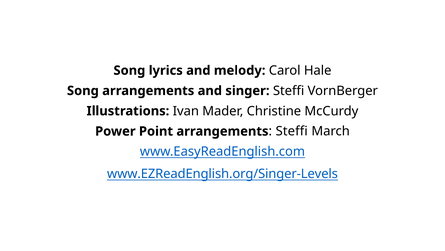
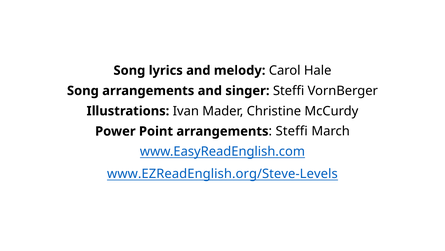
www.EZReadEnglish.org/Singer-Levels: www.EZReadEnglish.org/Singer-Levels -> www.EZReadEnglish.org/Steve-Levels (222, 173)
